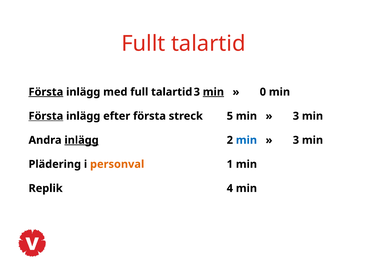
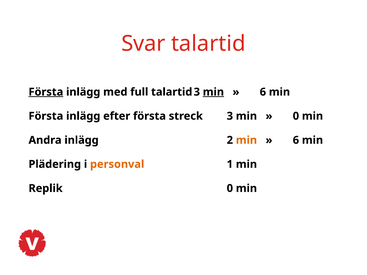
Fullt: Fullt -> Svar (143, 44)
0: 0 -> 6 (263, 92)
Första underline: present -> none (46, 116)
5: 5 -> 3 (230, 116)
3: 3 -> 0 (296, 116)
inlägg underline: present -> none (82, 140)
min colour: blue -> orange (246, 140)
3: 3 -> 6 (296, 140)
Replik 4: 4 -> 0 (230, 188)
